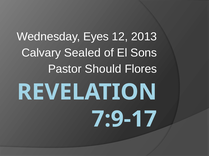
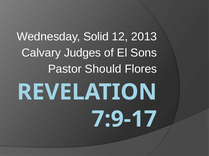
Eyes: Eyes -> Solid (96, 37)
Sealed: Sealed -> Judges (83, 53)
